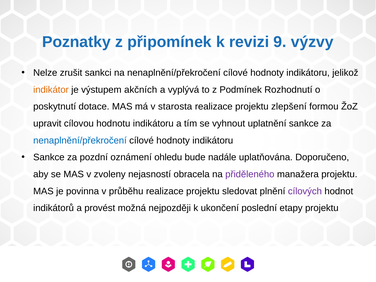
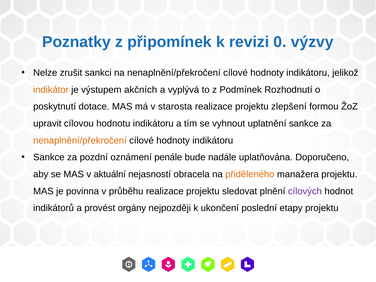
9: 9 -> 0 (280, 42)
nenaplnění/překročení colour: blue -> orange (80, 140)
ohledu: ohledu -> penále (168, 157)
zvoleny: zvoleny -> aktuální (110, 174)
přiděleného colour: purple -> orange (250, 174)
možná: možná -> orgány (132, 208)
